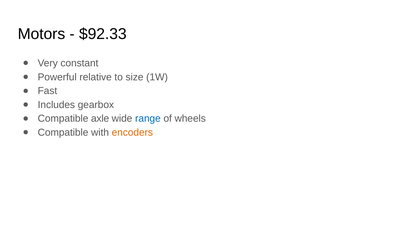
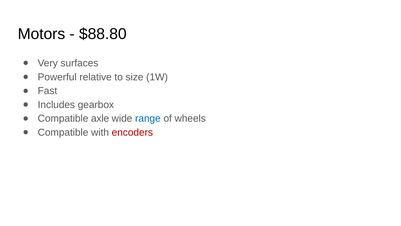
$92.33: $92.33 -> $88.80 (103, 34)
constant: constant -> surfaces (79, 63)
encoders colour: orange -> red (132, 132)
